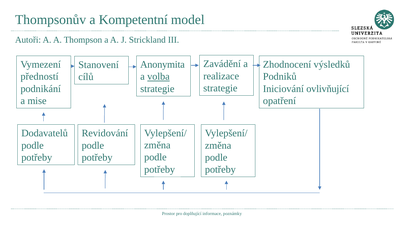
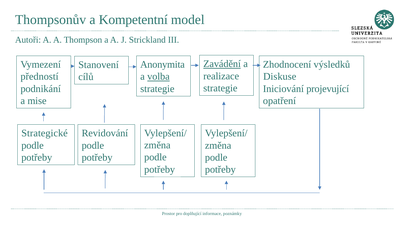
Zavádění underline: none -> present (222, 64)
Podniků: Podniků -> Diskuse (280, 77)
ovlivňující: ovlivňující -> projevující (328, 89)
Dodavatelů: Dodavatelů -> Strategické (45, 133)
